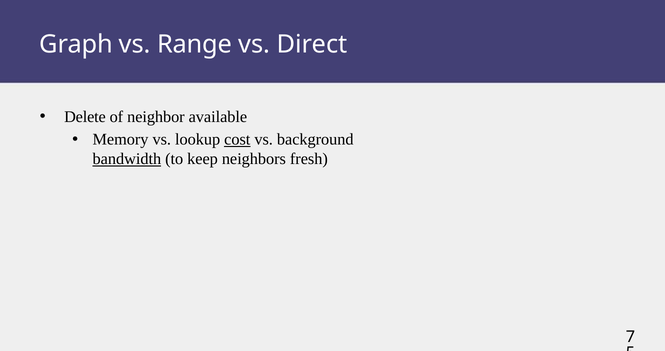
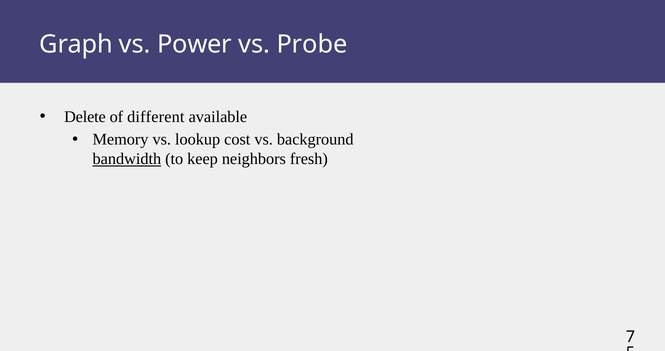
Range: Range -> Power (195, 45)
Direct: Direct -> Probe (312, 45)
neighbor: neighbor -> different (156, 117)
cost underline: present -> none (237, 140)
